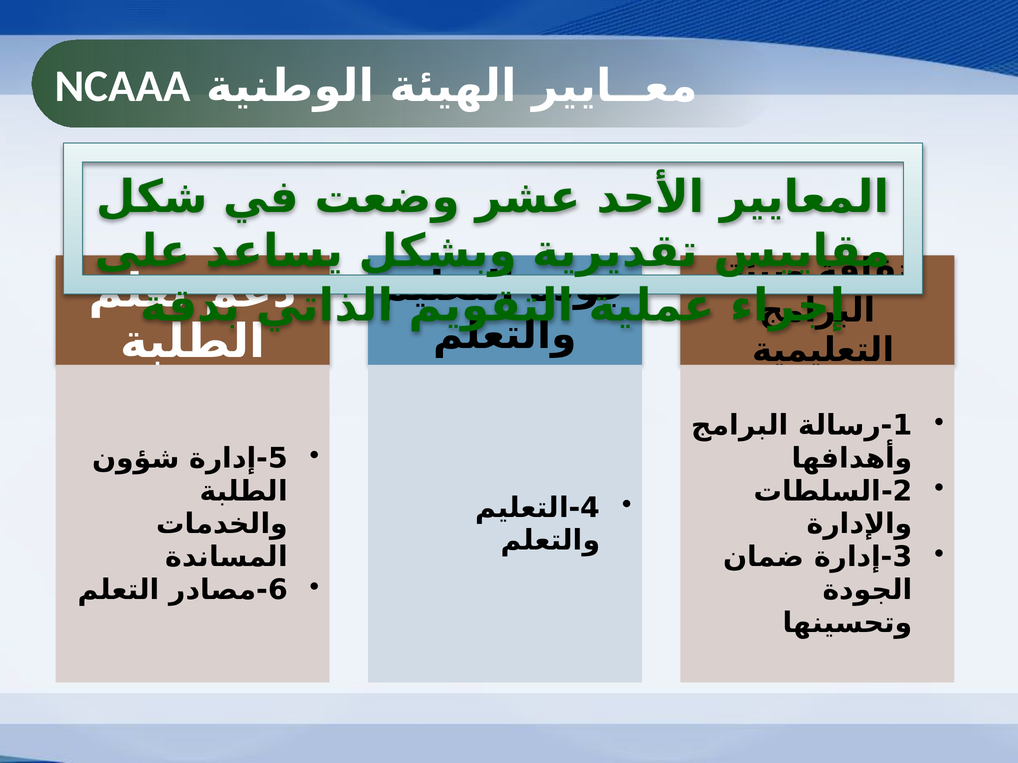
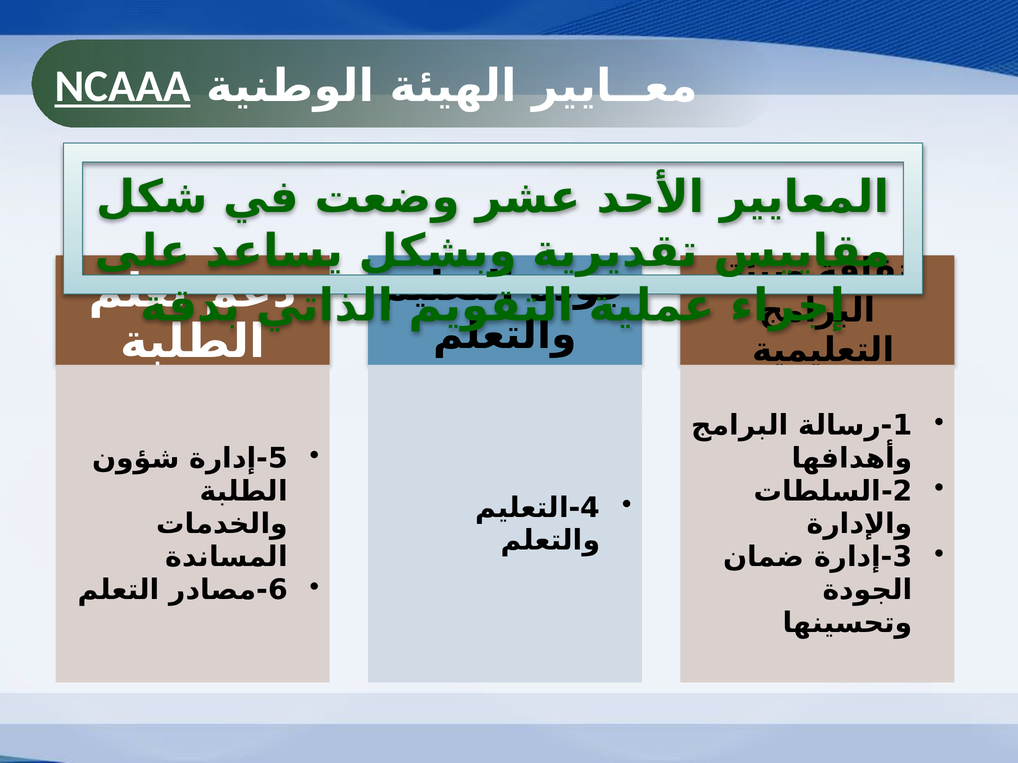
NCAAA underline: none -> present (123, 87)
